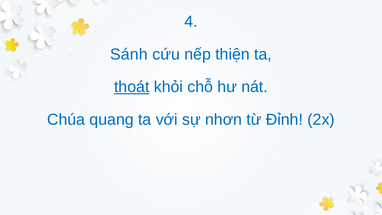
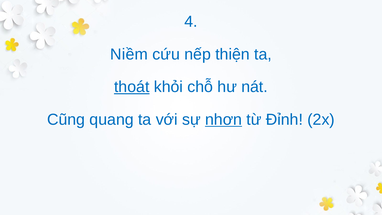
Sánh: Sánh -> Niềm (129, 54)
Chúa: Chúa -> Cũng (66, 119)
nhơn underline: none -> present (224, 119)
